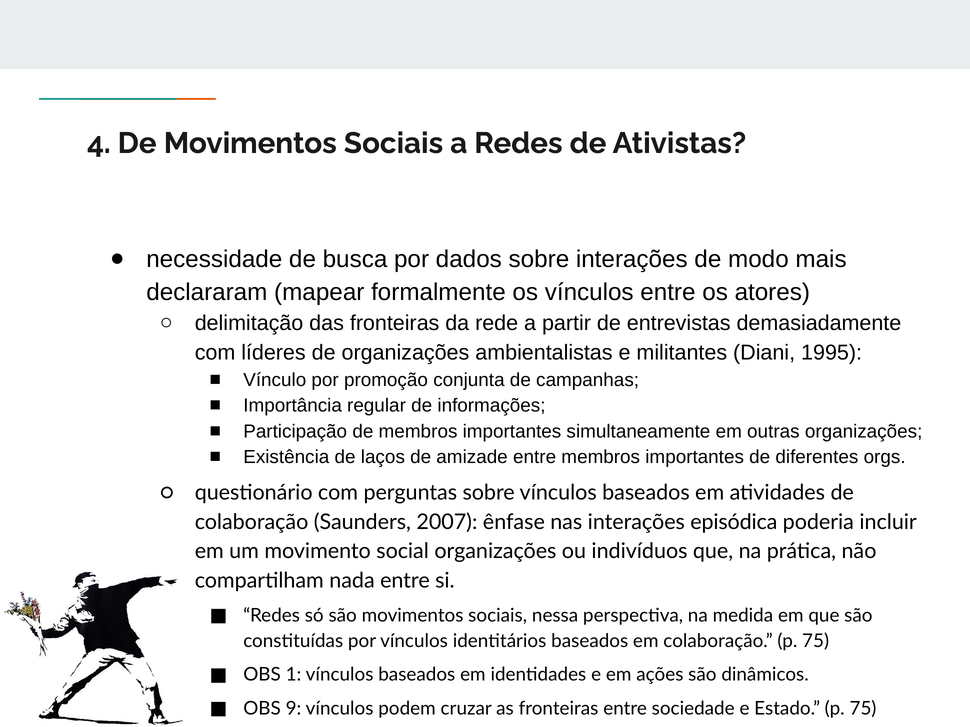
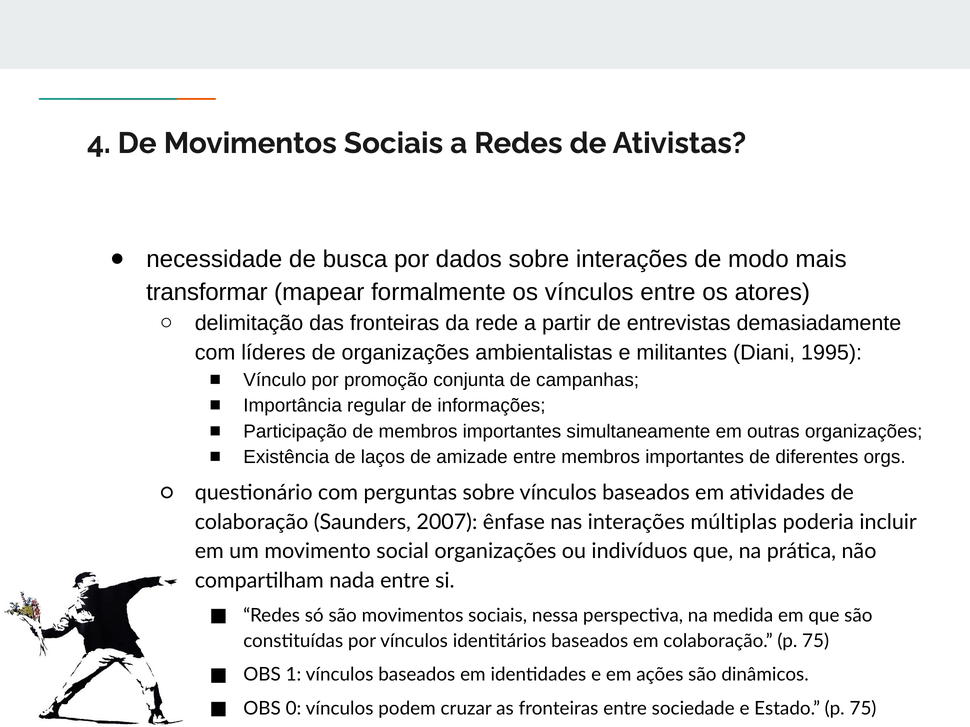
declararam: declararam -> transformar (207, 293)
episódica: episódica -> múltiplas (734, 522)
9: 9 -> 0 (293, 709)
